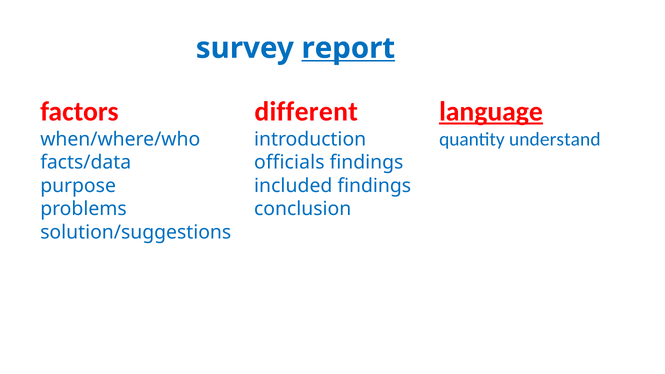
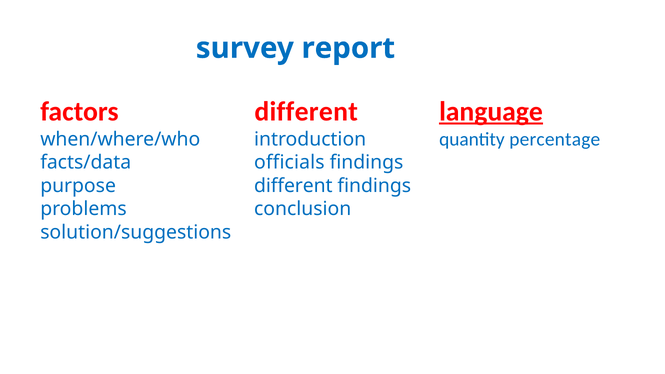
report underline: present -> none (348, 48)
understand: understand -> percentage (555, 139)
included: included -> different (293, 186)
